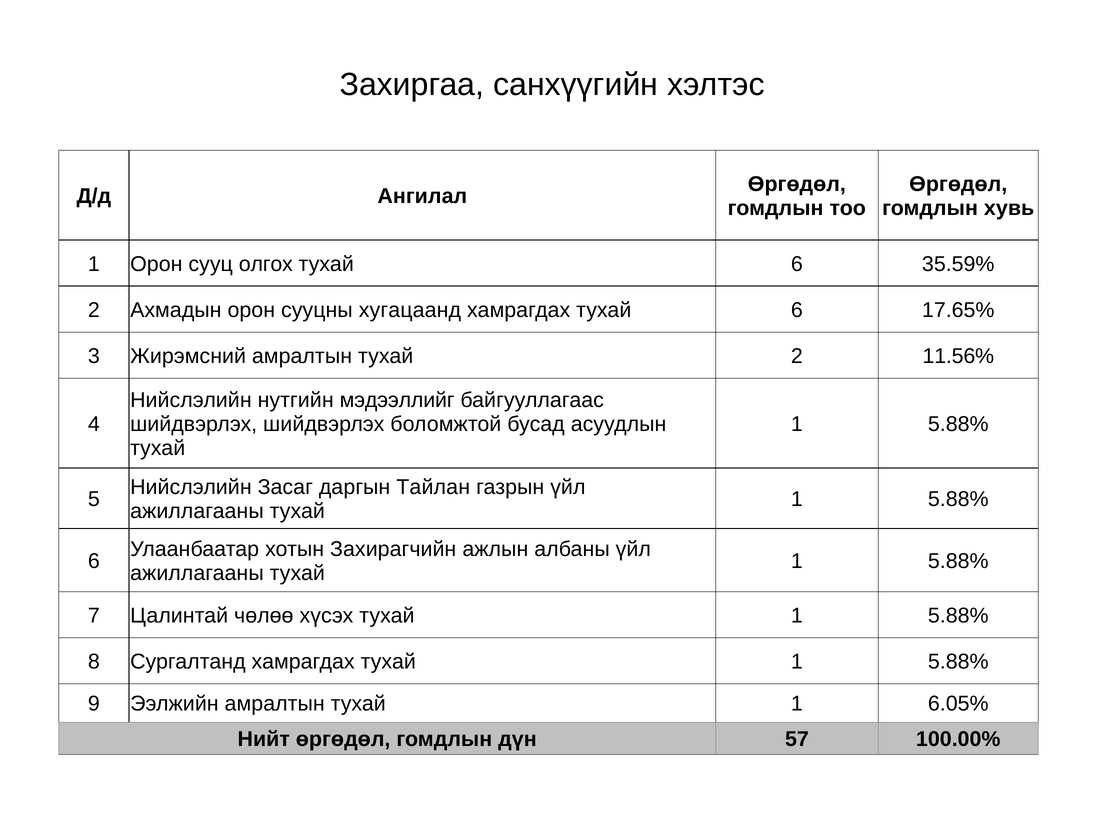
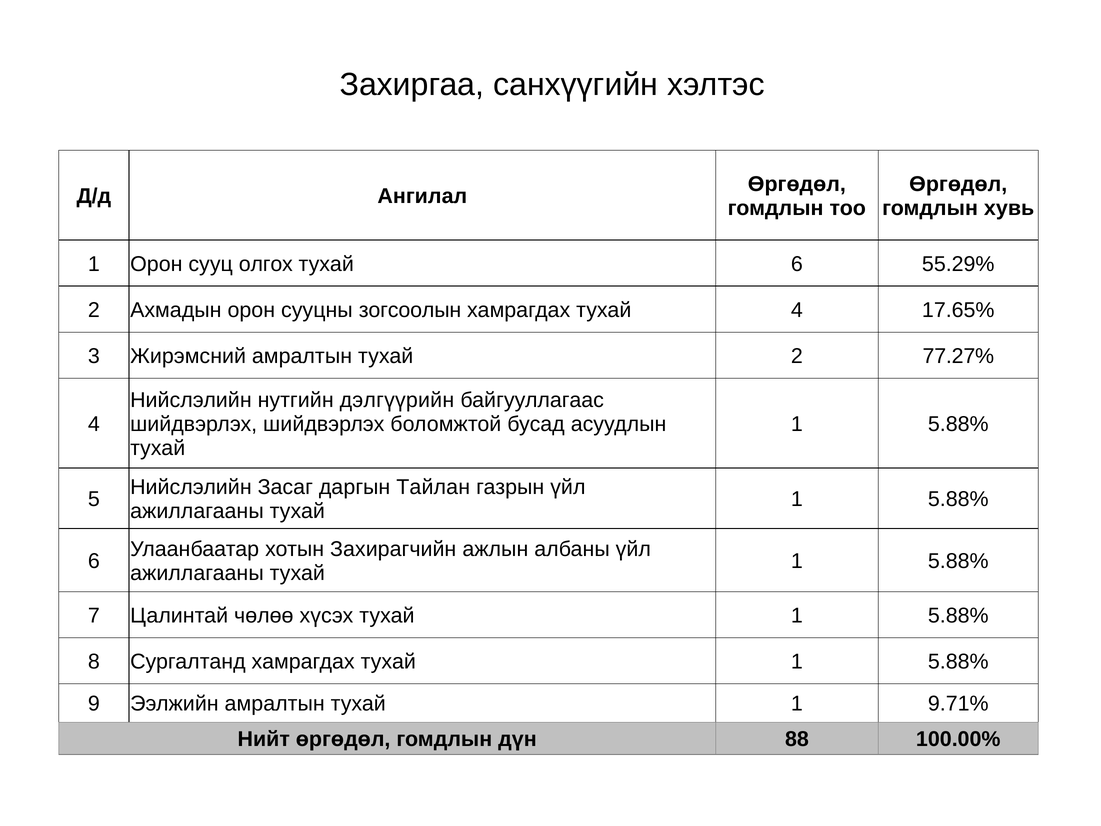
35.59%: 35.59% -> 55.29% (958, 264)
хугацаанд: хугацаанд -> зогсоолын (410, 310)
хамрагдах тухай 6: 6 -> 4 (797, 310)
11.56%: 11.56% -> 77.27% (958, 356)
мэдээллийг: мэдээллийг -> дэлгүүрийн (397, 400)
6.05%: 6.05% -> 9.71% (958, 704)
57: 57 -> 88 (797, 739)
